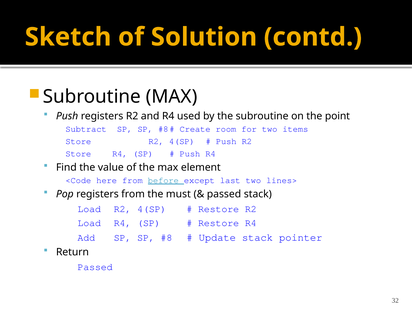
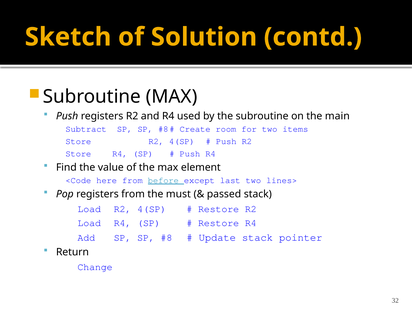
point: point -> main (337, 116)
Passed: Passed -> Change (95, 267)
